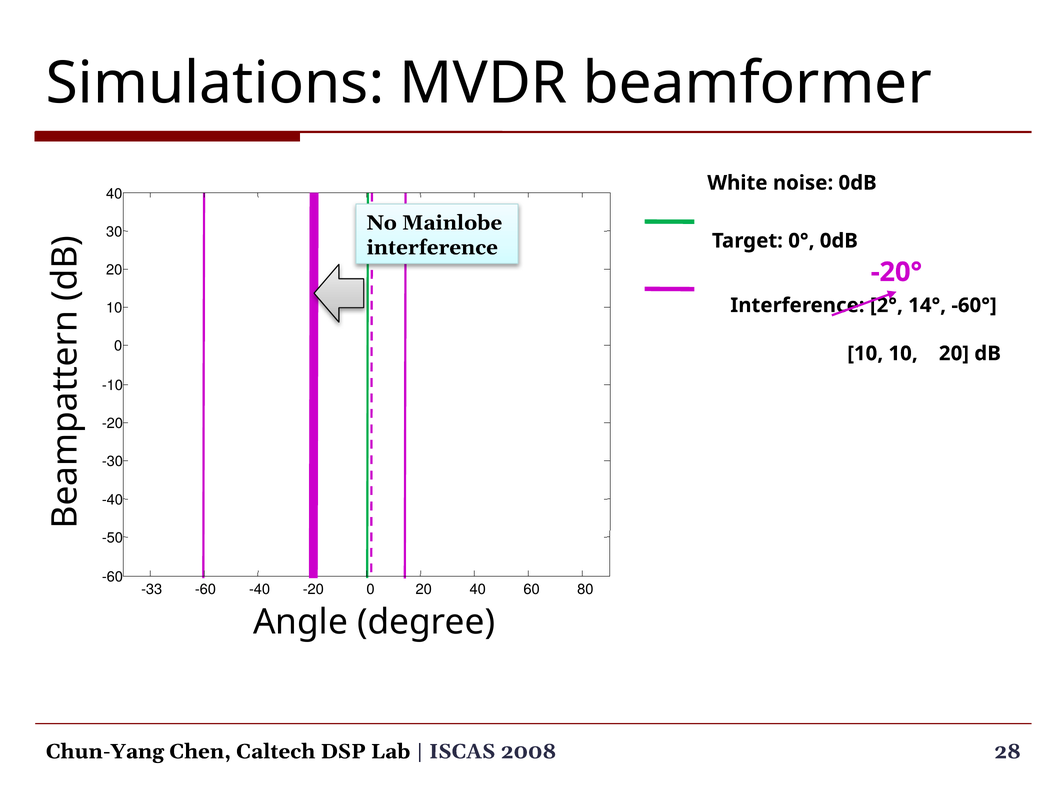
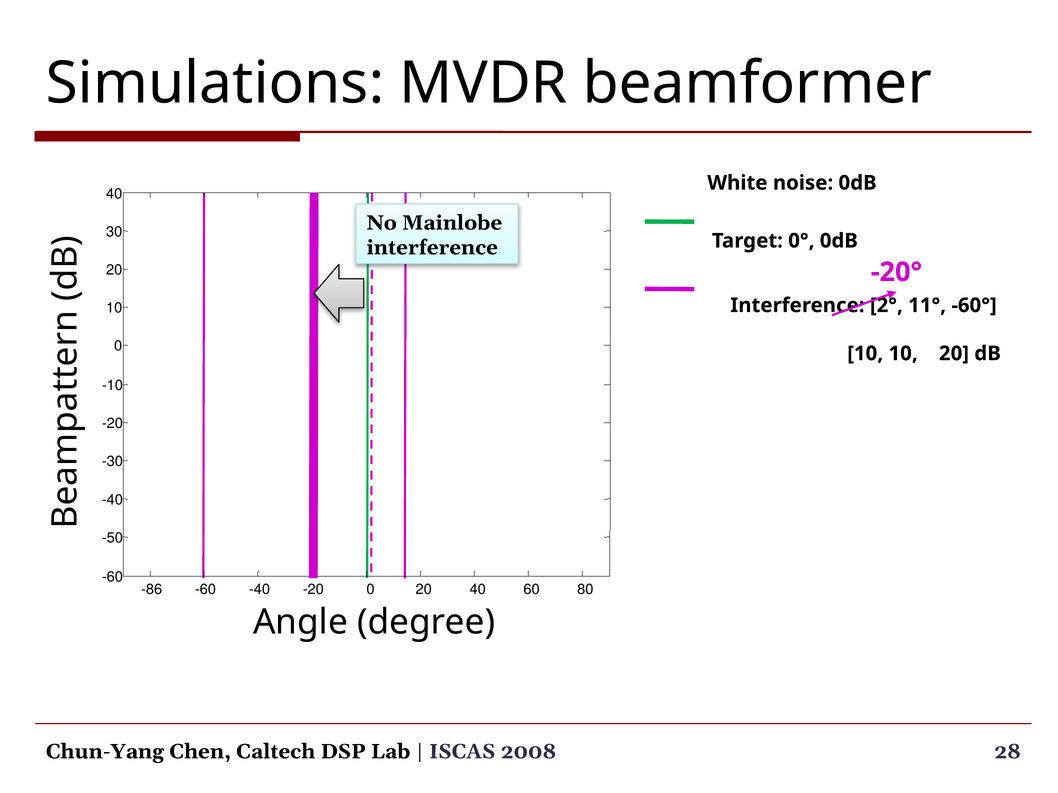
14°: 14° -> 11° (927, 306)
-33: -33 -> -86 (152, 590)
